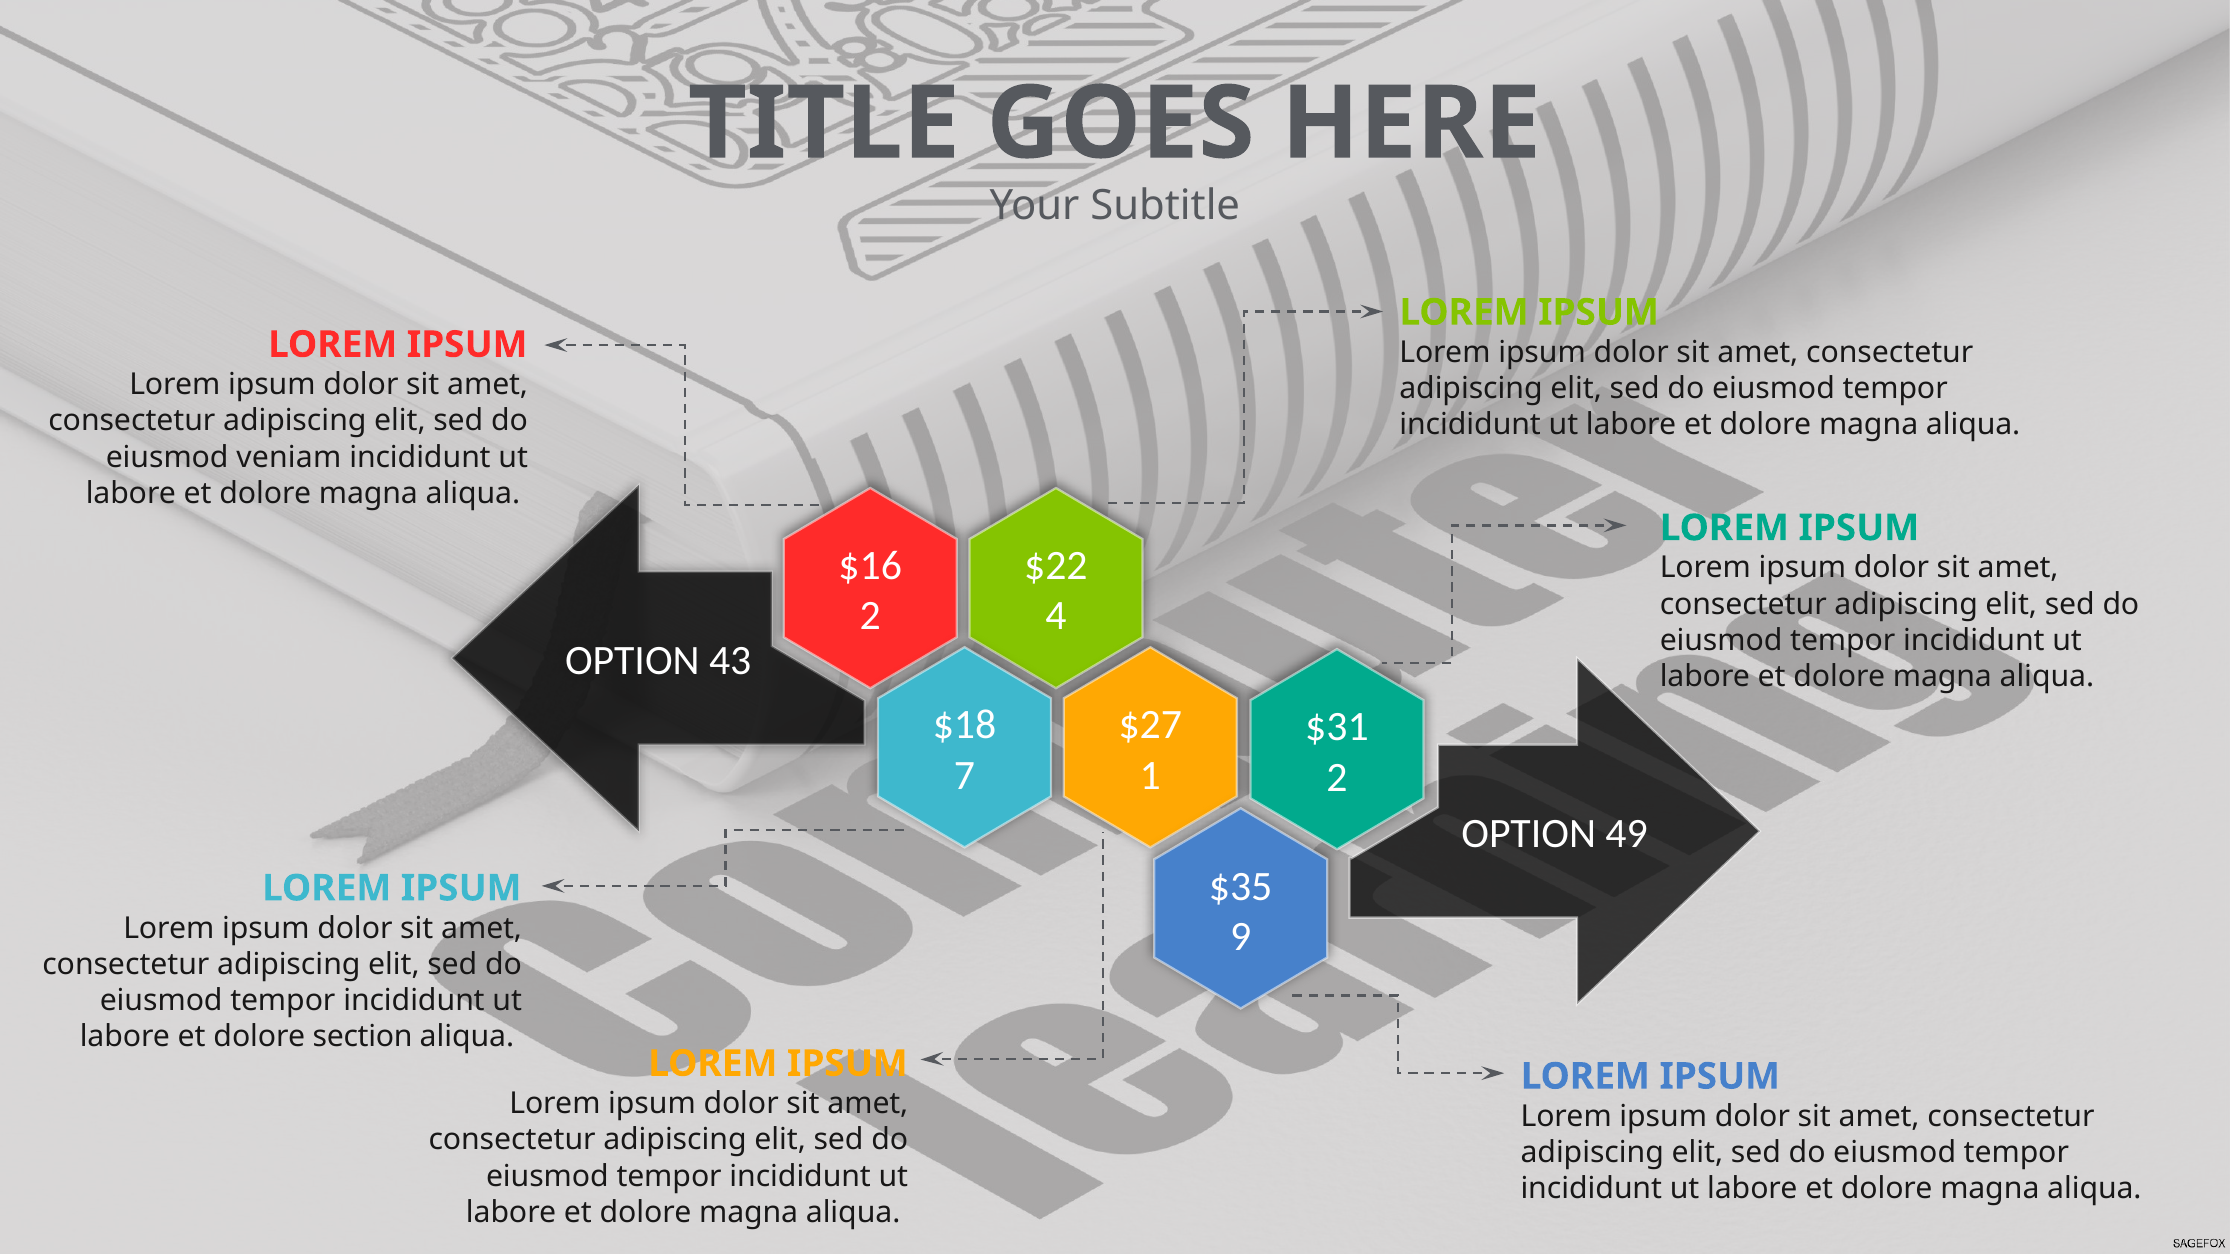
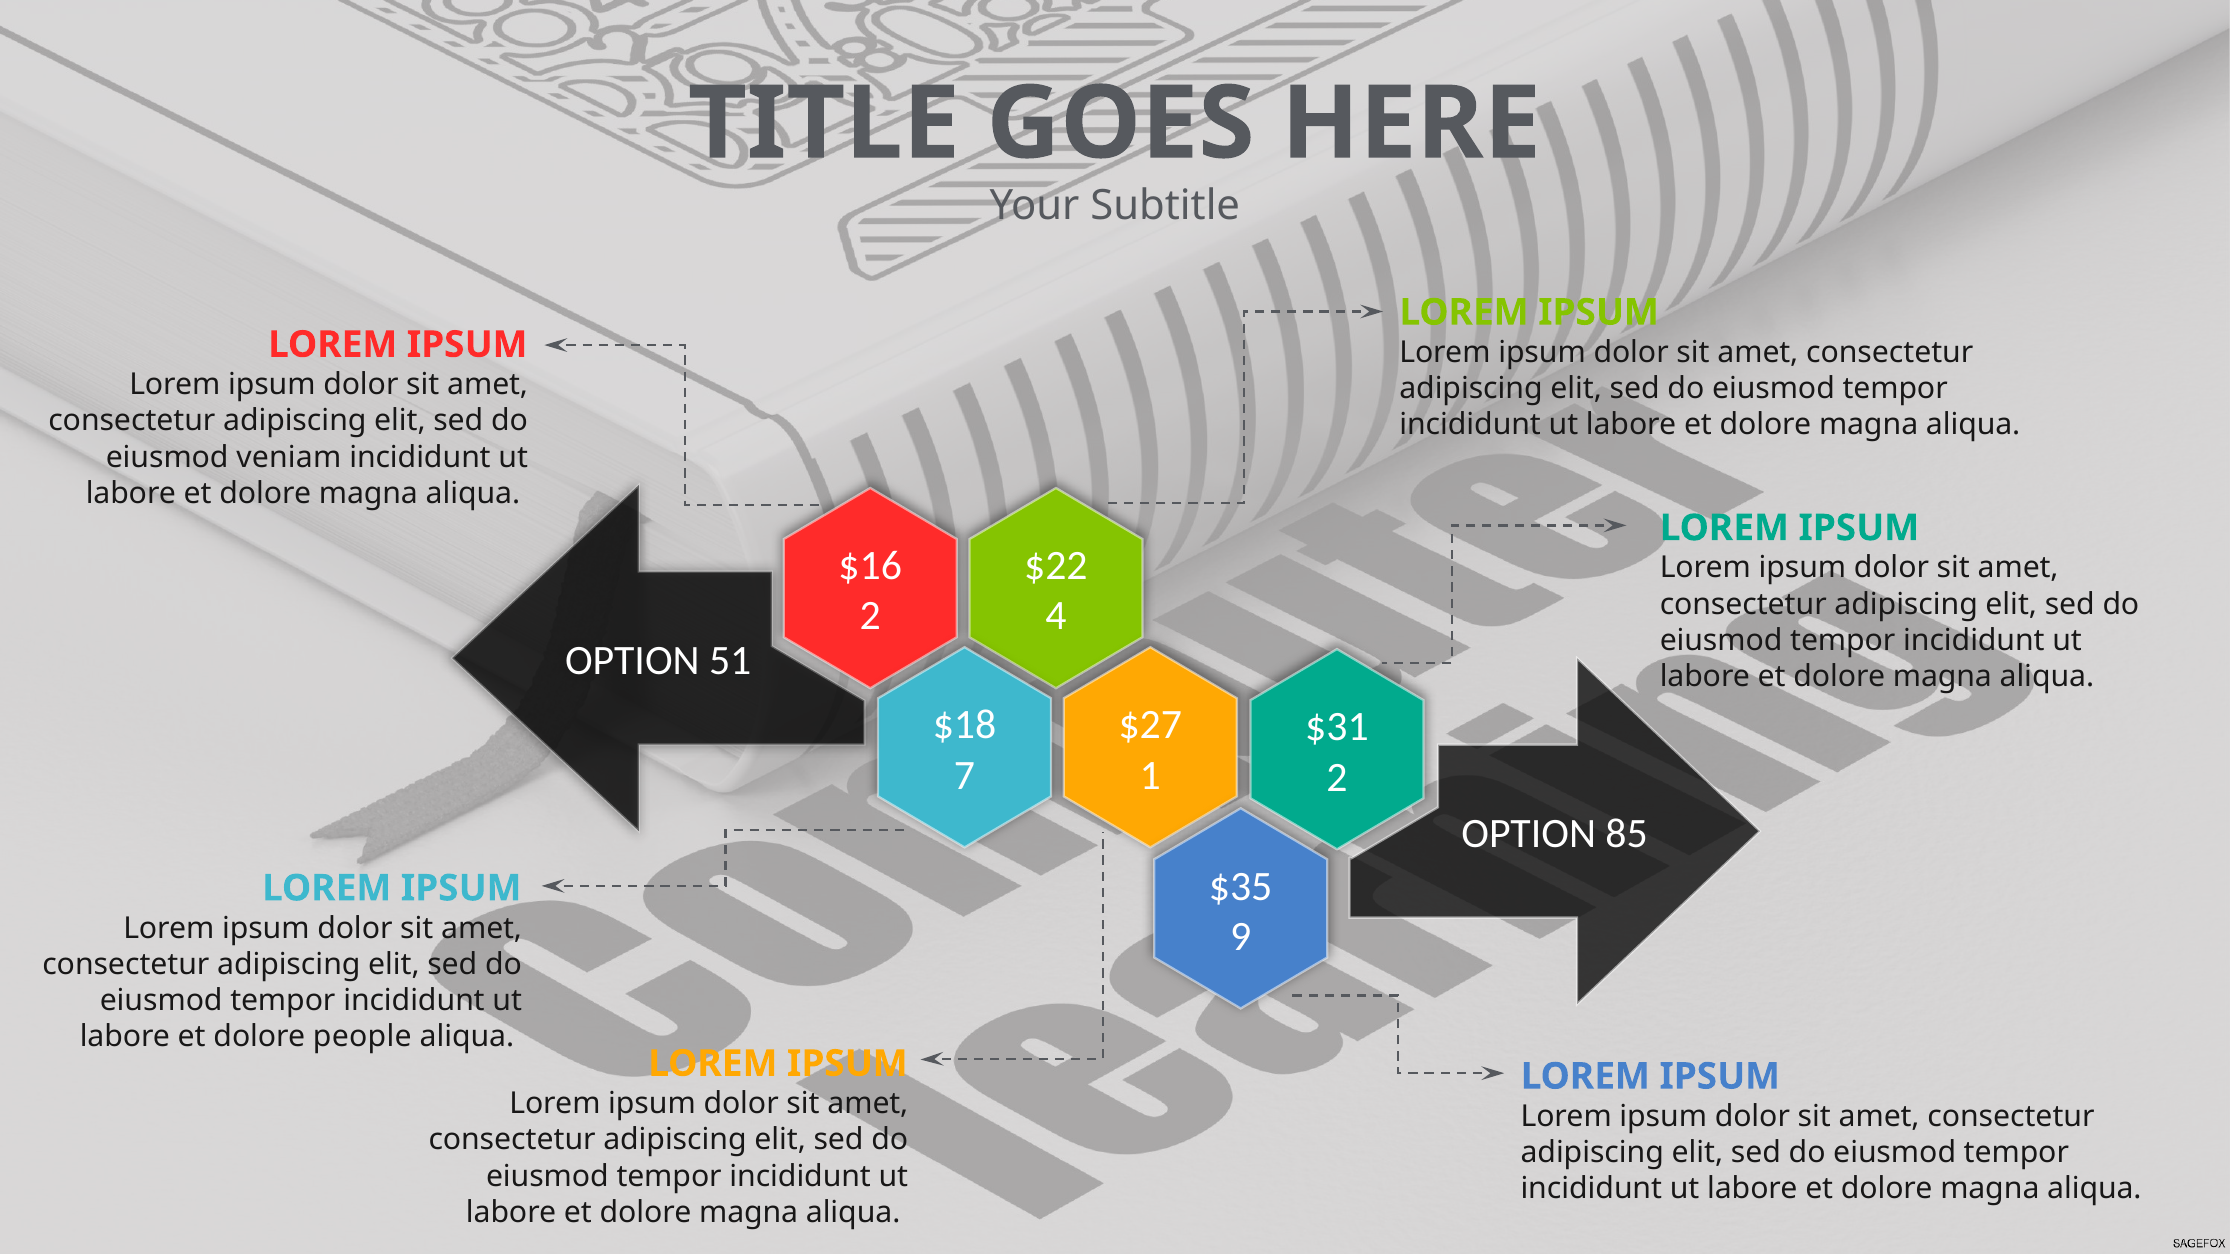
43: 43 -> 51 (730, 661)
49: 49 -> 85 (1627, 834)
section: section -> people (362, 1037)
